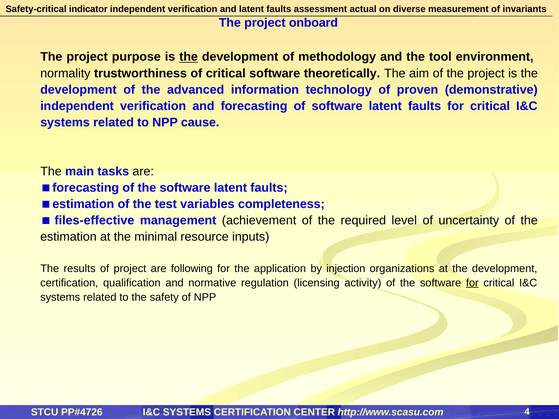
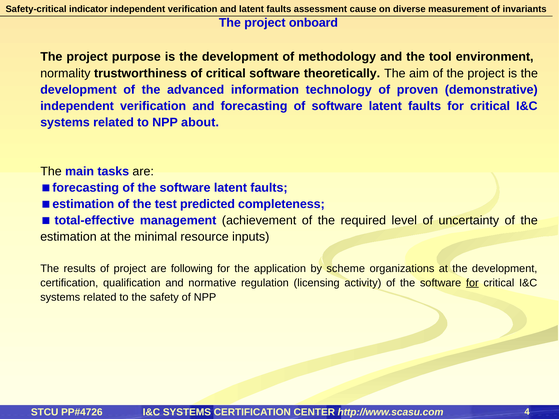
actual: actual -> cause (363, 9)
the underline: present -> none (189, 57)
cause: cause -> about (200, 122)
variables: variables -> predicted (207, 204)
files-effective: files-effective -> total-effective (94, 221)
injection: injection -> scheme (346, 269)
